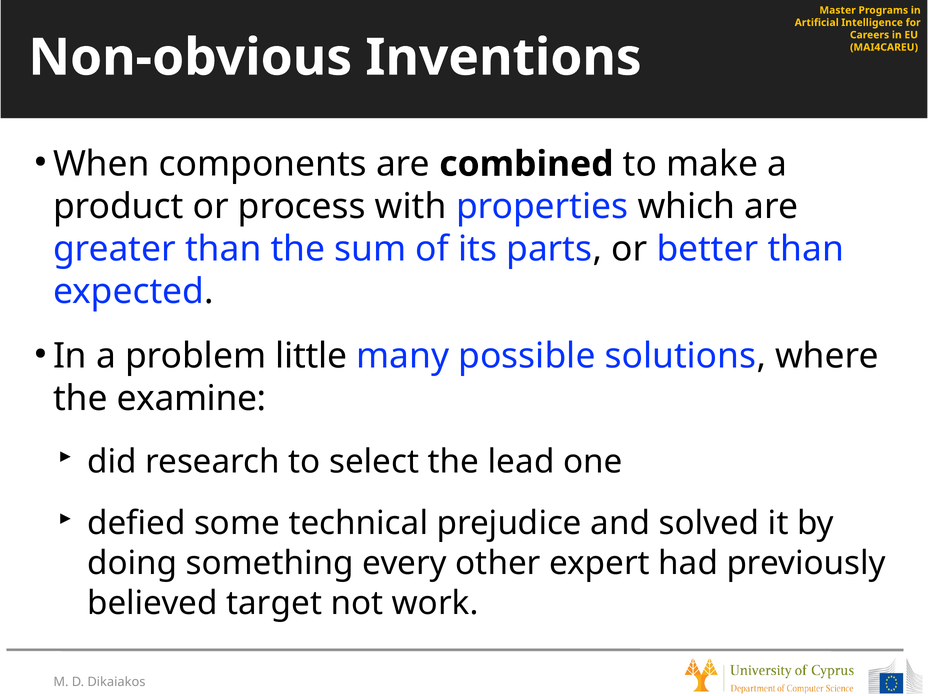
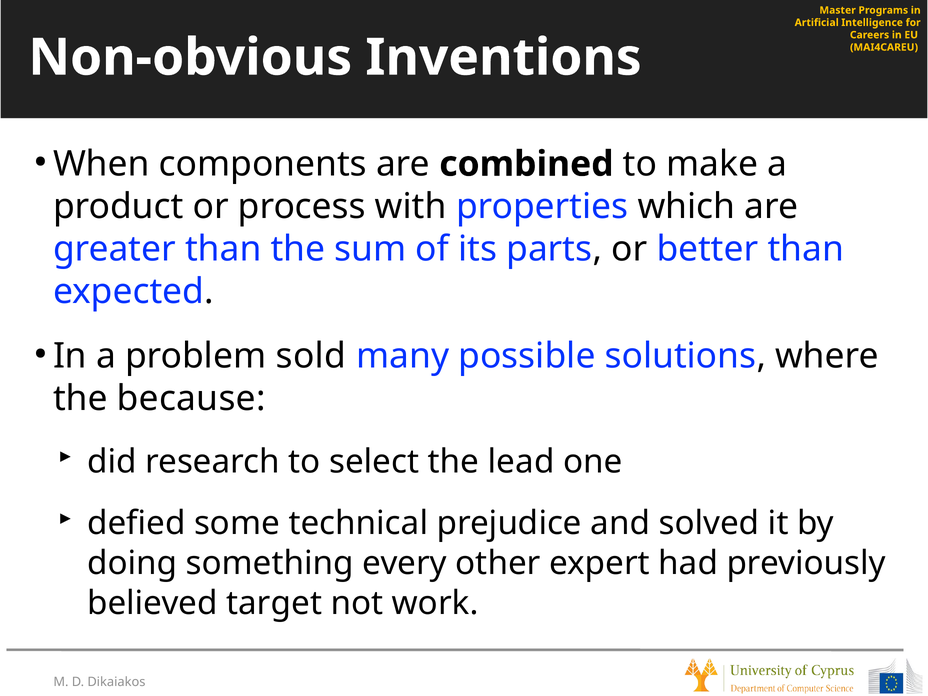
little: little -> sold (311, 356)
examine: examine -> because (191, 399)
